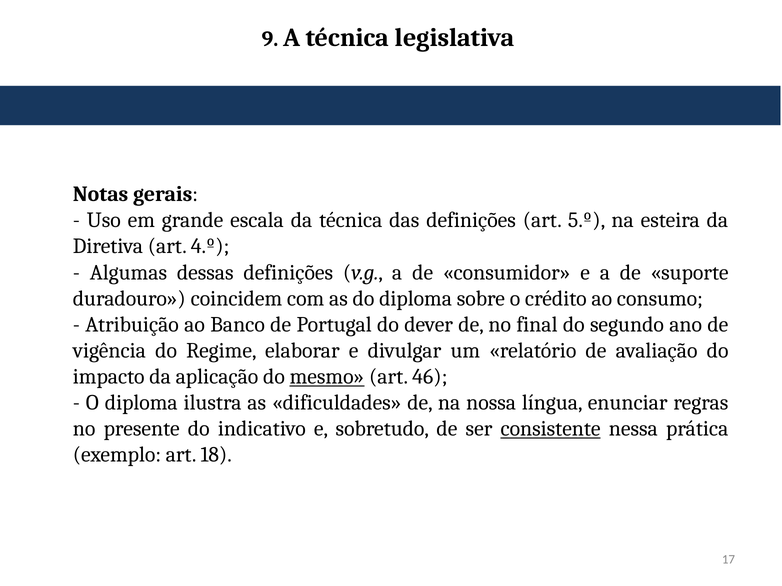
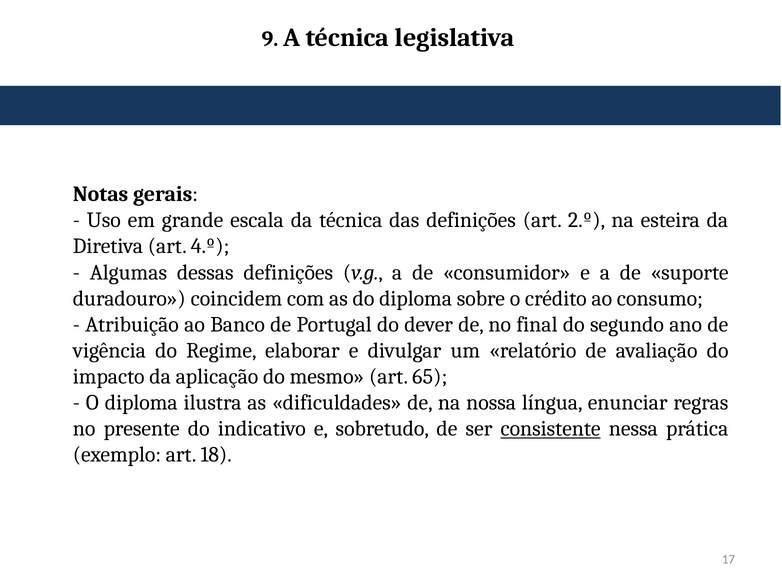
5.º: 5.º -> 2.º (587, 220)
mesmo underline: present -> none (327, 377)
46: 46 -> 65 (430, 377)
